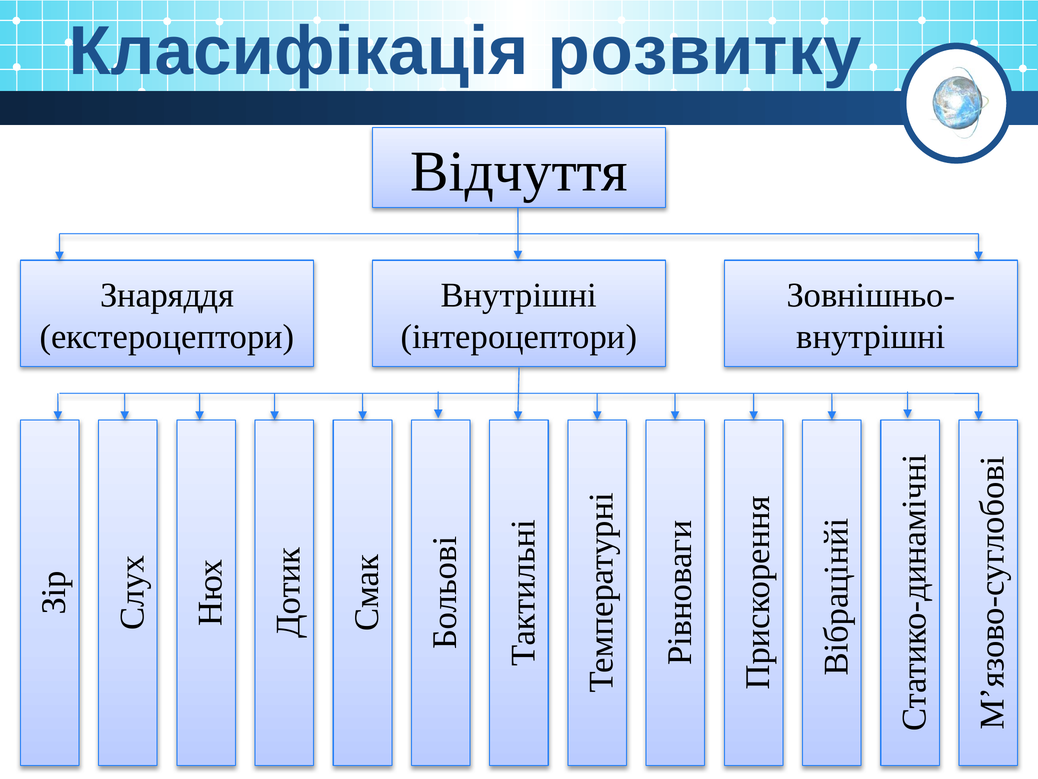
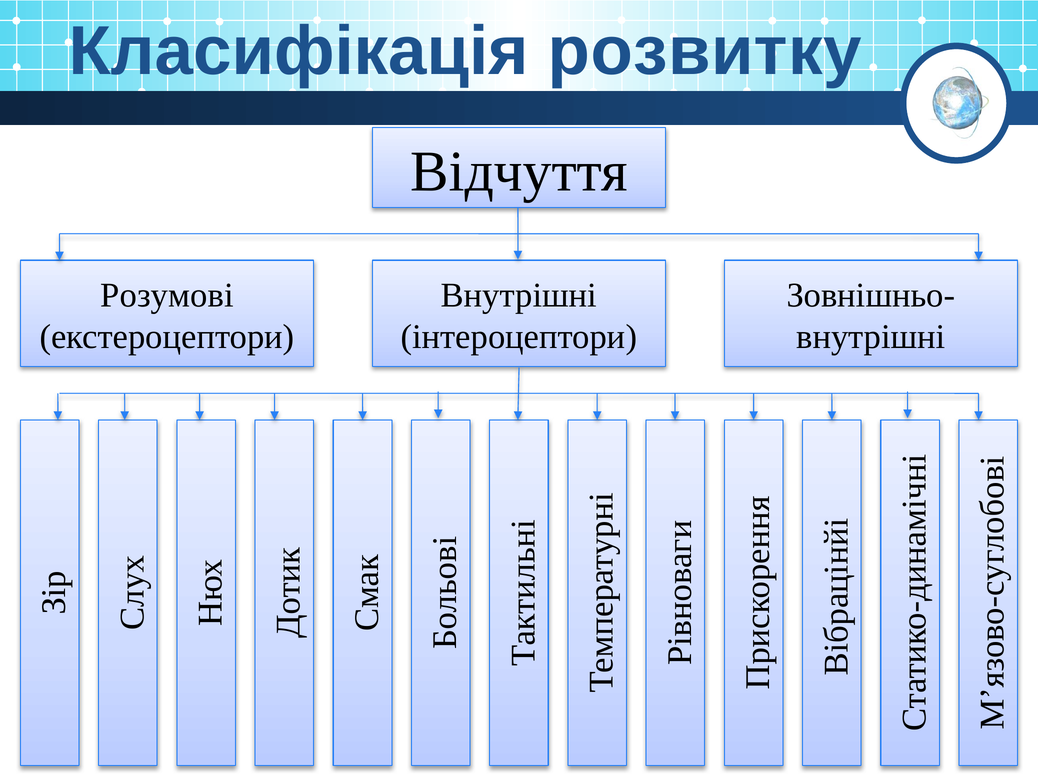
Знаряддя: Знаряддя -> Розумові (167, 295)
